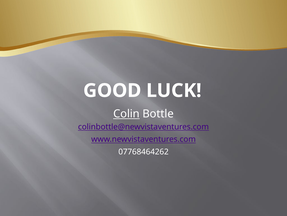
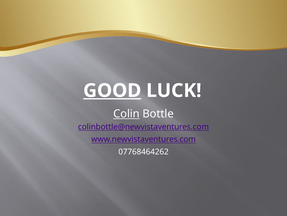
GOOD underline: none -> present (112, 90)
